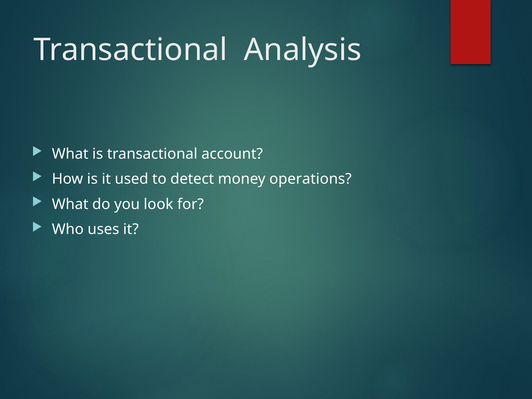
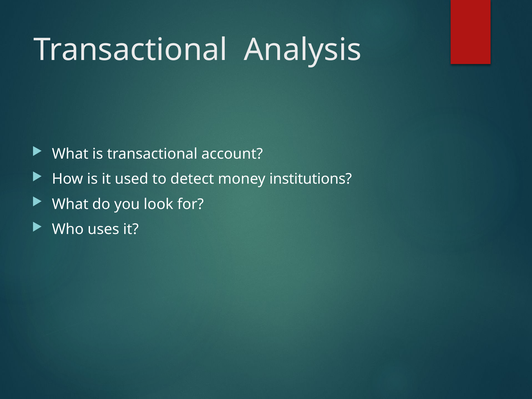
operations: operations -> institutions (311, 179)
